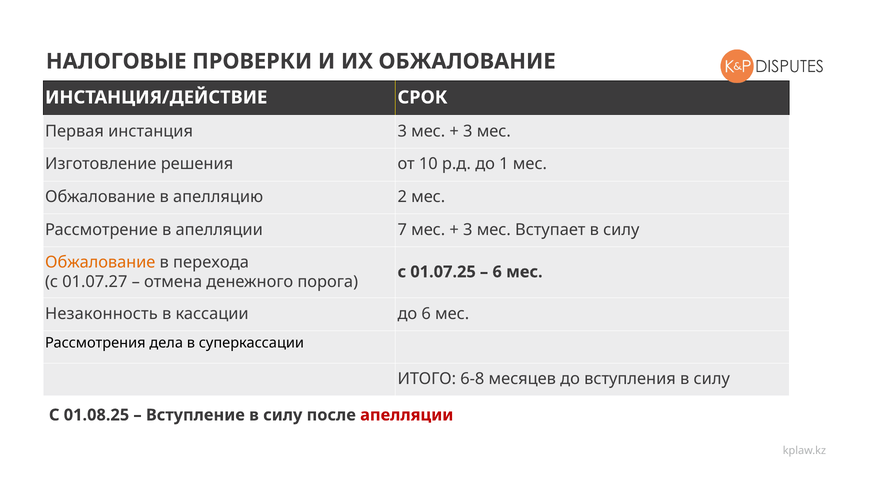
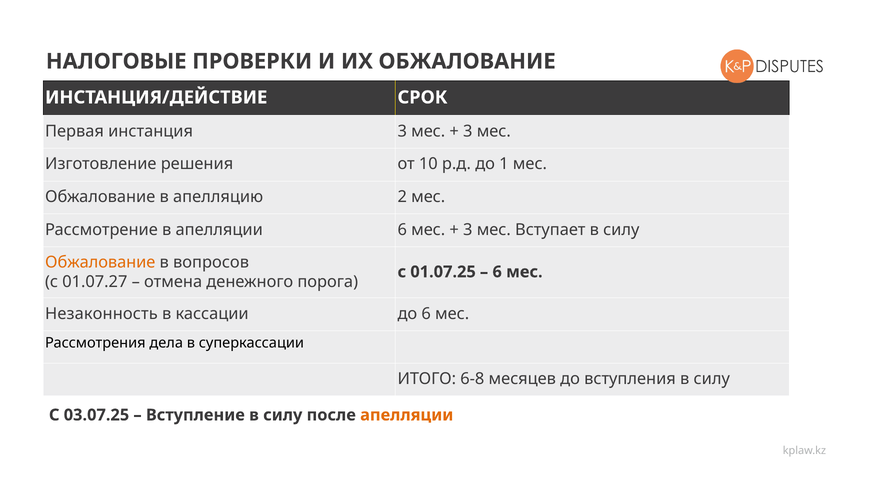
апелляции 7: 7 -> 6 (402, 230)
перехода: перехода -> вопросов (211, 262)
01.08.25: 01.08.25 -> 03.07.25 (96, 415)
апелляции colour: red -> orange (407, 415)
